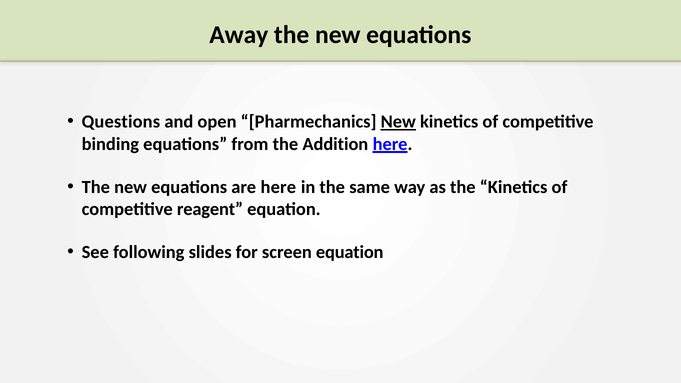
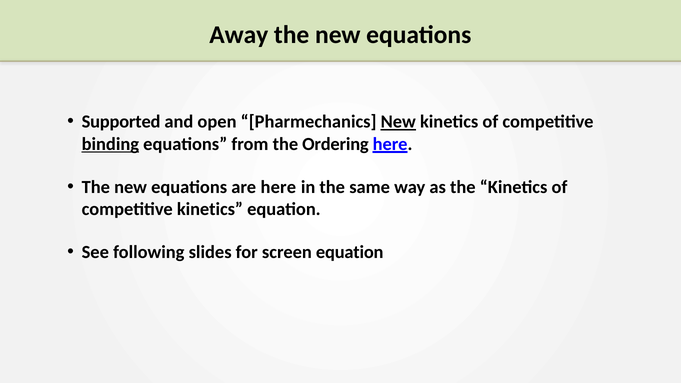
Questions: Questions -> Supported (121, 122)
binding underline: none -> present (110, 144)
Addition: Addition -> Ordering (335, 144)
competitive reagent: reagent -> kinetics (210, 209)
